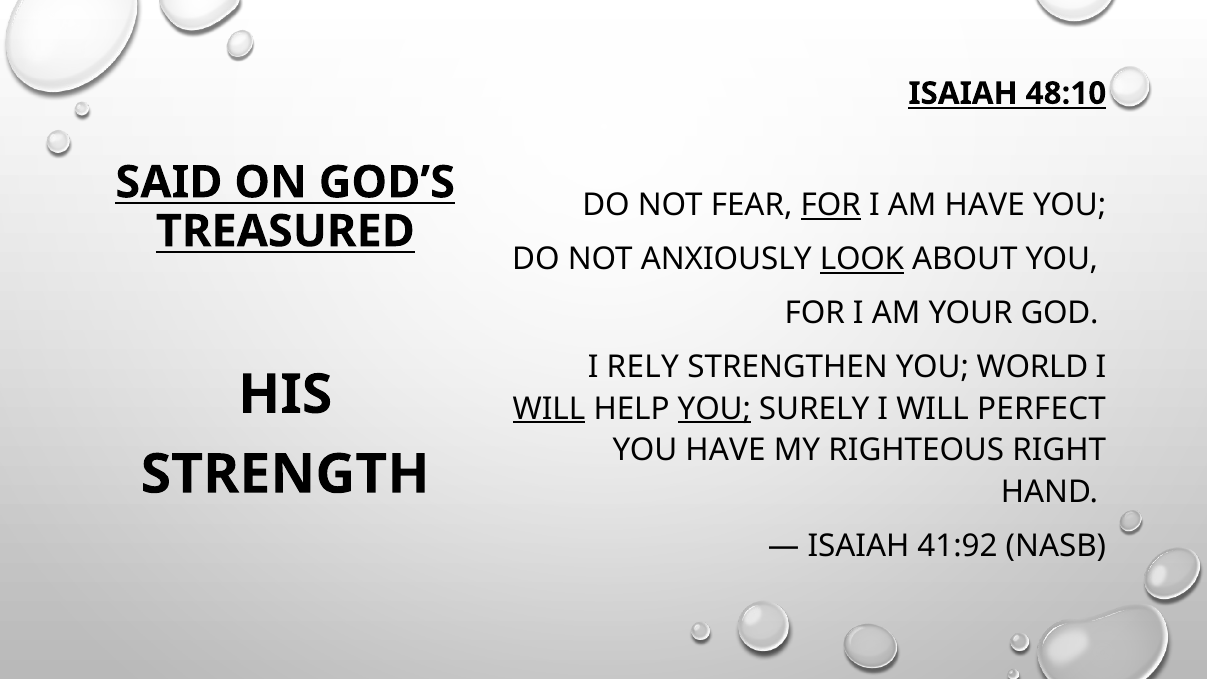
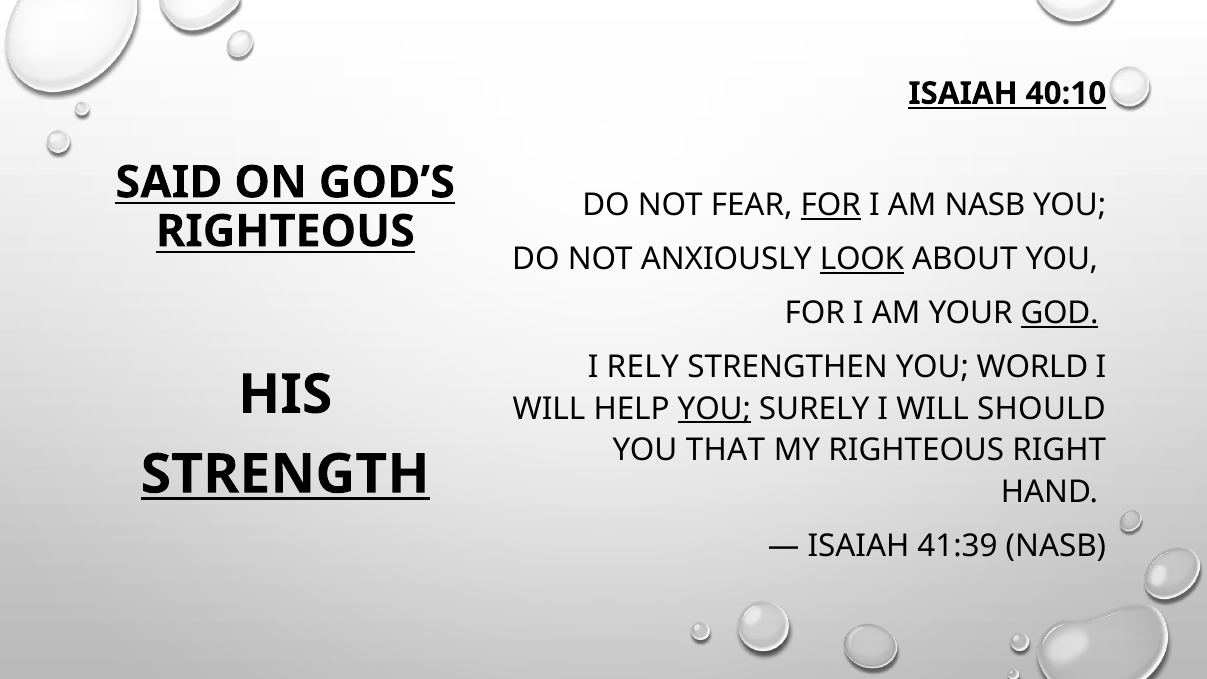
48:10: 48:10 -> 40:10 (1066, 93)
AM HAVE: HAVE -> NASB (985, 205)
TREASURED: TREASURED -> RIGHTEOUS (285, 231)
GOD underline: none -> present (1060, 313)
WILL underline: present -> none (549, 409)
PERFECT: PERFECT -> SHOULD (1042, 409)
YOU HAVE: HAVE -> THAT (725, 450)
STRENGTH underline: none -> present (285, 474)
41:92: 41:92 -> 41:39 (958, 546)
